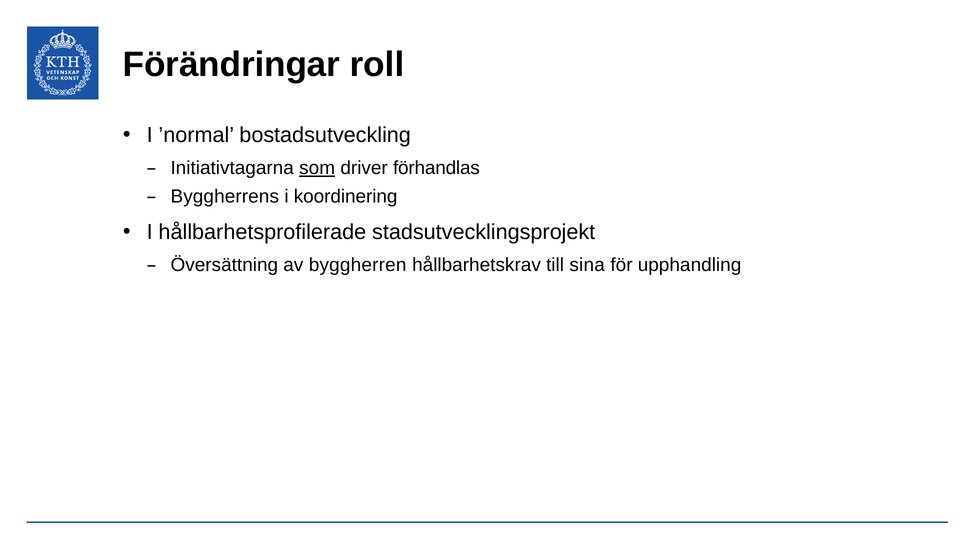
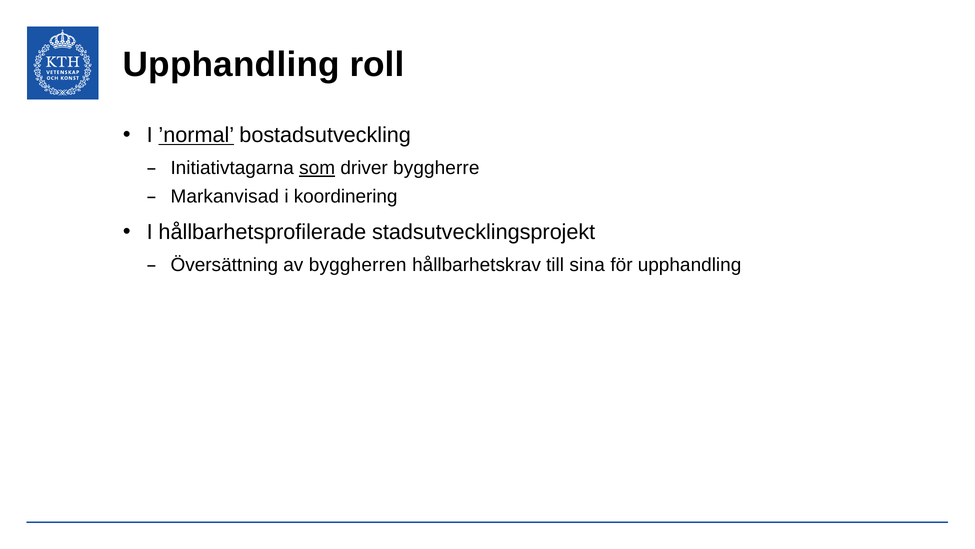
Förändringar: Förändringar -> Upphandling (231, 64)
’normal underline: none -> present (196, 135)
förhandlas: förhandlas -> byggherre (436, 168)
Byggherrens: Byggherrens -> Markanvisad (225, 196)
